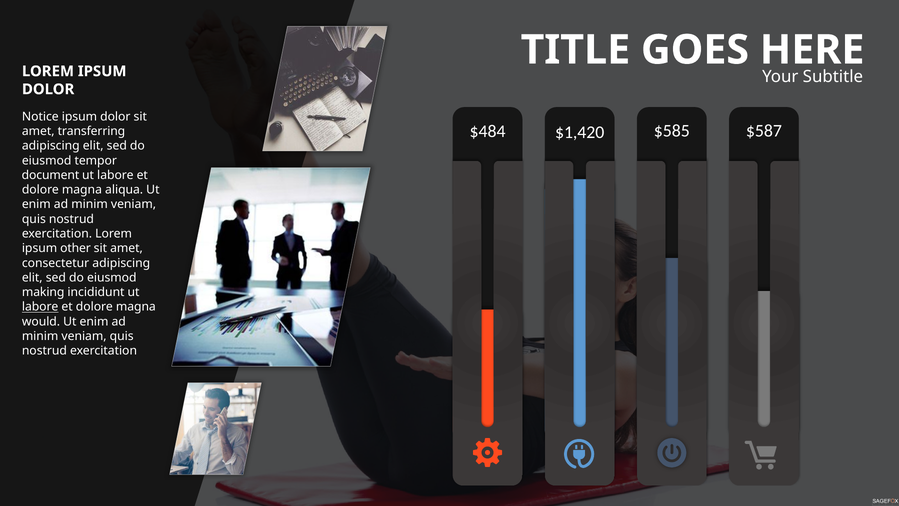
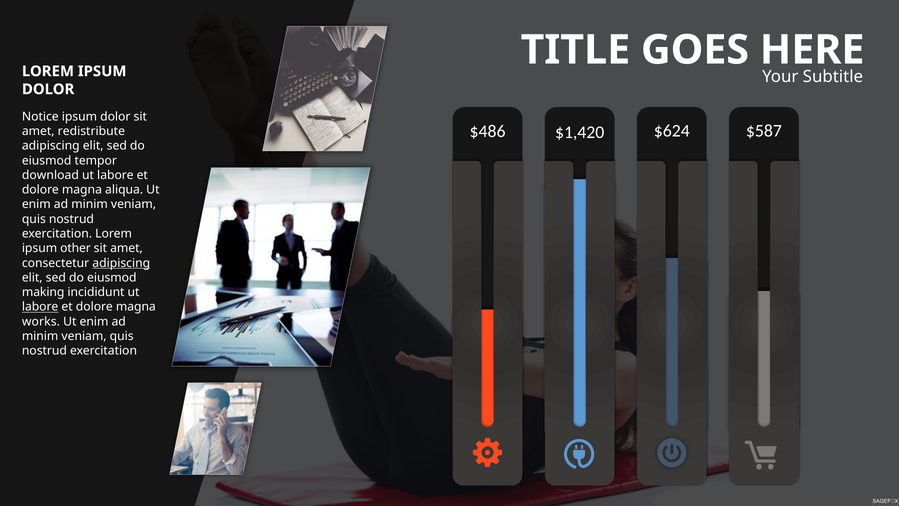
$484: $484 -> $486 (488, 131)
$585: $585 -> $624 (672, 131)
transferring: transferring -> redistribute (91, 131)
document: document -> download (50, 175)
adipiscing underline: none -> present (121, 263)
would: would -> works (41, 321)
